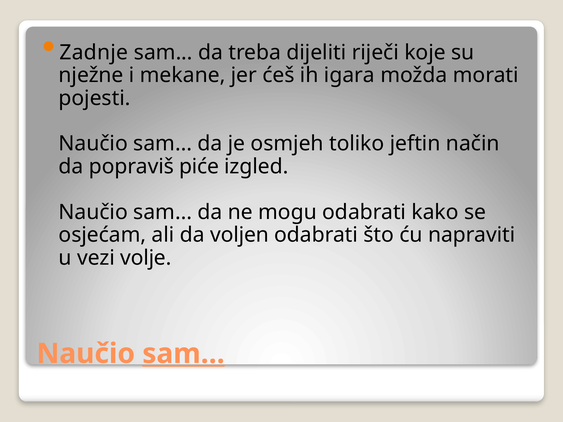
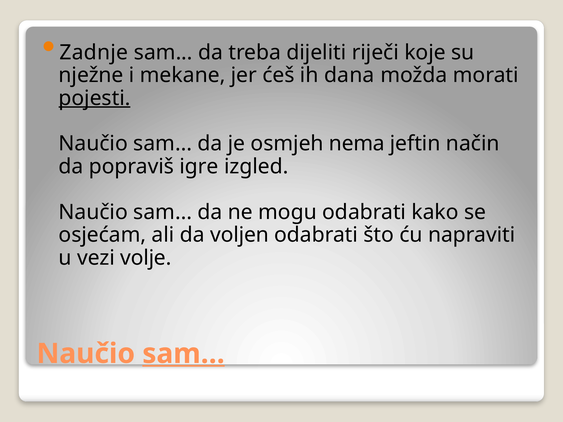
igara: igara -> dana (349, 75)
pojesti underline: none -> present (95, 98)
toliko: toliko -> nema (357, 144)
piće: piće -> igre (199, 167)
